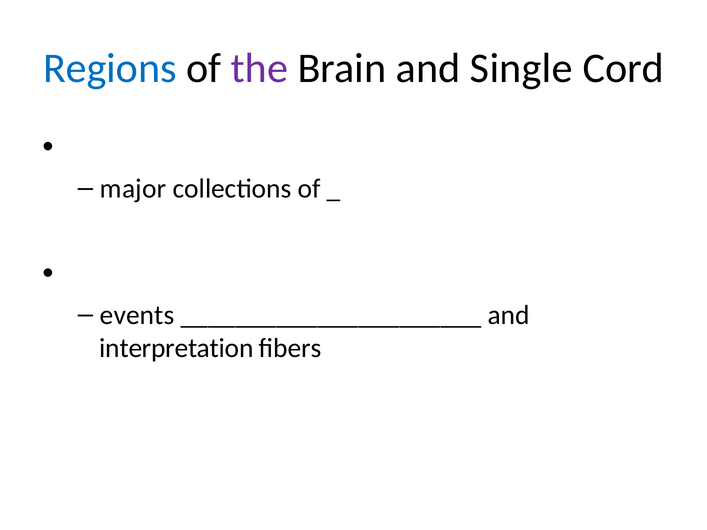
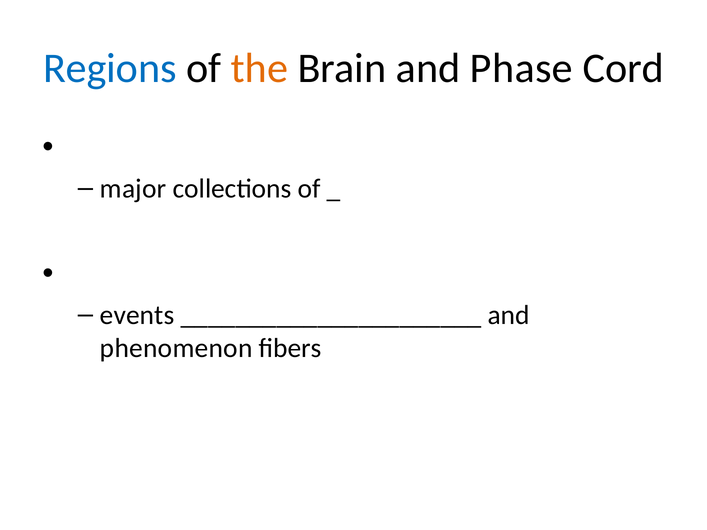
the colour: purple -> orange (259, 68)
Single: Single -> Phase (521, 68)
interpretation: interpretation -> phenomenon (176, 348)
